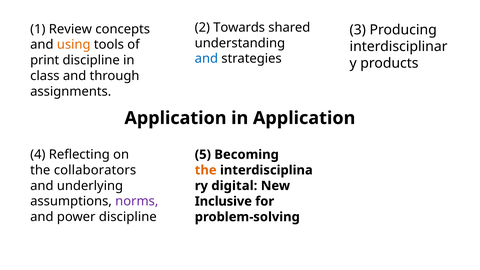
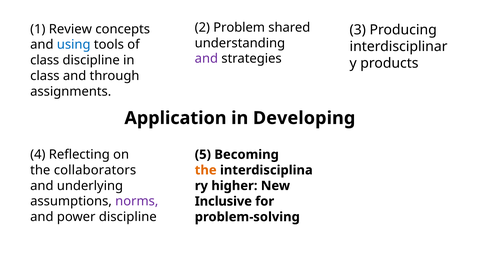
Towards: Towards -> Problem (239, 27)
using colour: orange -> blue (74, 45)
and colour: blue -> purple (206, 59)
print: print -> class (45, 60)
in Application: Application -> Developing (304, 118)
digital: digital -> higher (234, 186)
